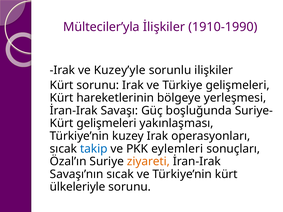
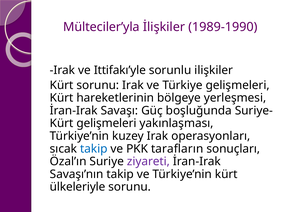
1910-1990: 1910-1990 -> 1989-1990 (223, 27)
Kuzey’yle: Kuzey’yle -> Ittifakı’yle (120, 70)
eylemleri: eylemleri -> tarafların (177, 149)
ziyareti colour: orange -> purple (148, 162)
Savaşı’nın sıcak: sıcak -> takip (120, 174)
